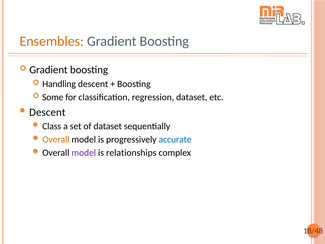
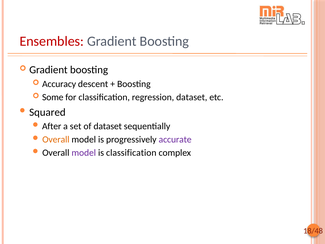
Ensembles colour: orange -> red (52, 41)
Handling: Handling -> Accuracy (59, 84)
Descent: Descent -> Squared (47, 112)
Class: Class -> After (52, 126)
accurate colour: blue -> purple (175, 139)
is relationships: relationships -> classification (131, 153)
